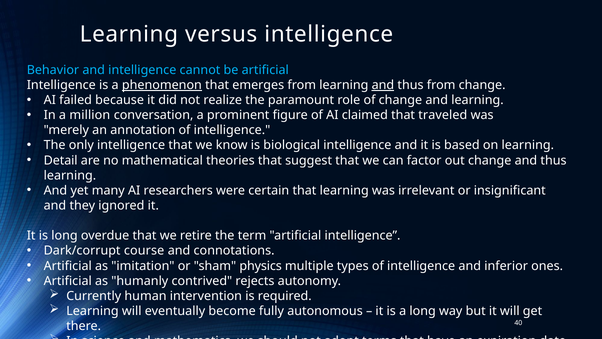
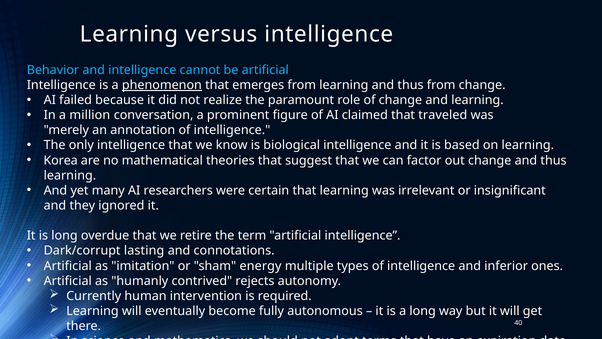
and underline: present -> none (383, 85)
Detail: Detail -> Korea (61, 160)
course: course -> lasting (144, 251)
physics: physics -> energy (261, 266)
